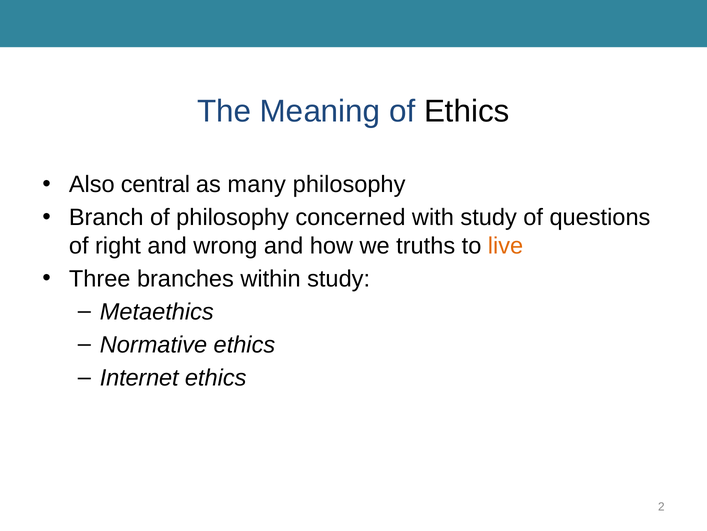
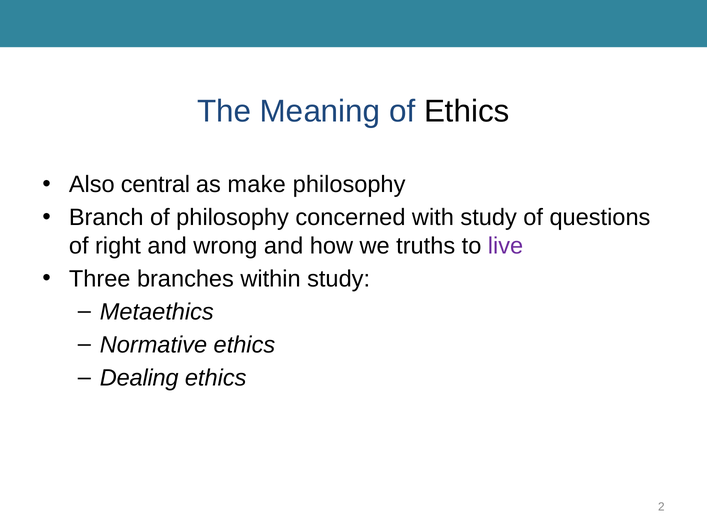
many: many -> make (257, 184)
live colour: orange -> purple (506, 246)
Internet: Internet -> Dealing (139, 378)
